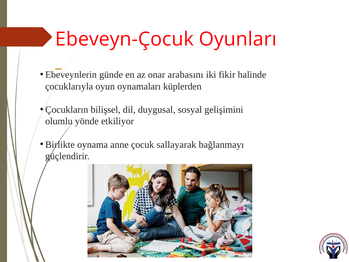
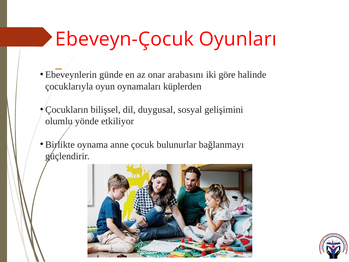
fikir: fikir -> göre (227, 75)
sallayarak: sallayarak -> bulunurlar (177, 144)
